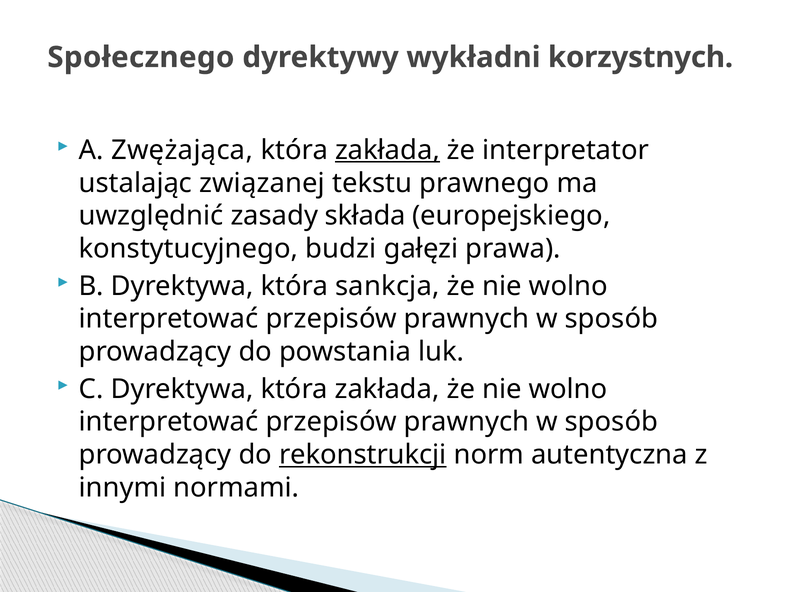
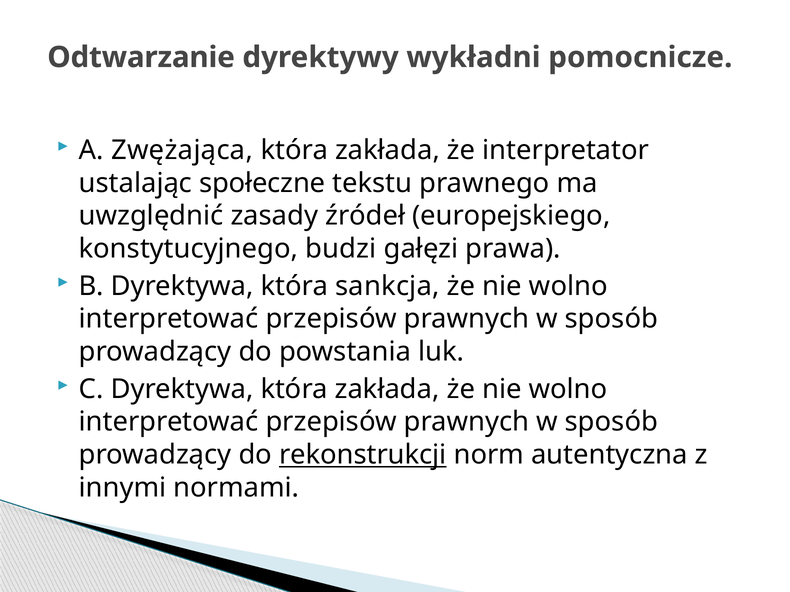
Społecznego: Społecznego -> Odtwarzanie (141, 57)
korzystnych: korzystnych -> pomocnicze (640, 57)
zakłada underline: present -> none (387, 150)
związanej: związanej -> społeczne (262, 183)
składa: składa -> źródeł (365, 216)
